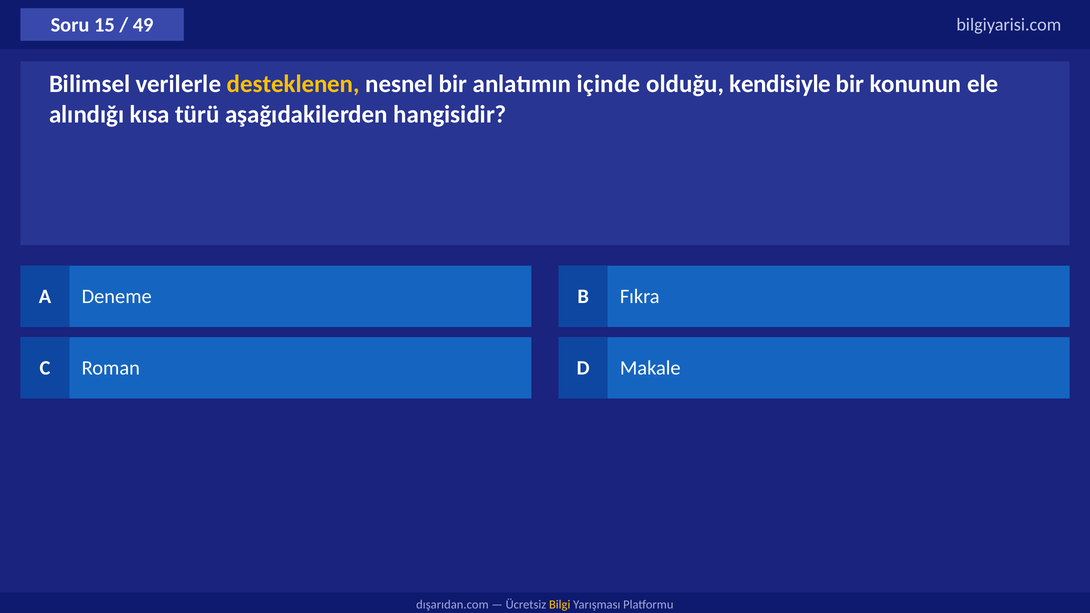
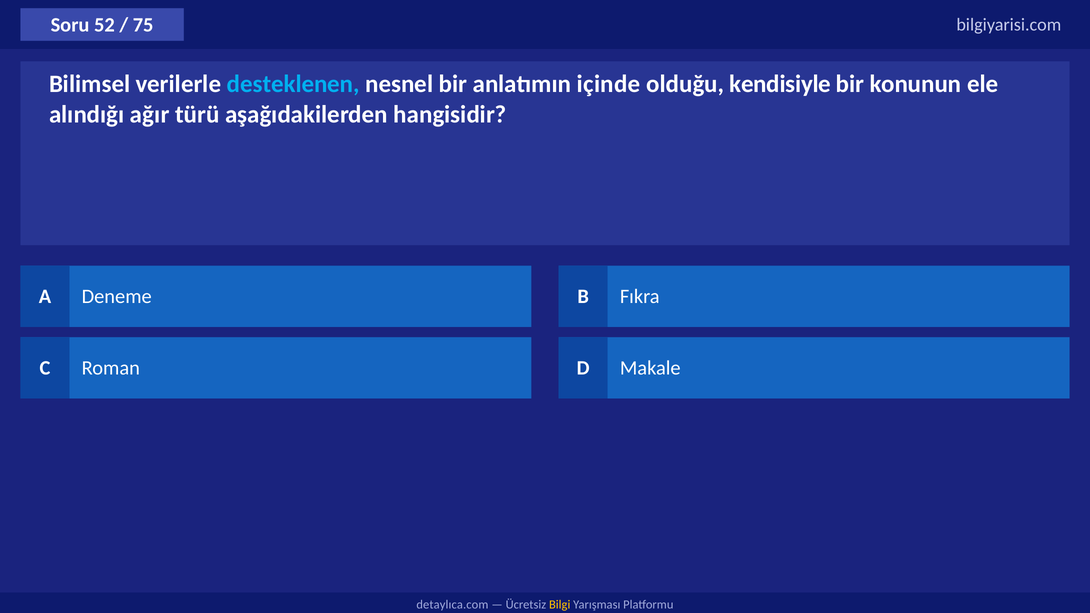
15: 15 -> 52 (104, 25)
49: 49 -> 75 (143, 25)
desteklenen colour: yellow -> light blue (293, 84)
kısa: kısa -> ağır (150, 114)
dışarıdan.com: dışarıdan.com -> detaylıca.com (452, 605)
